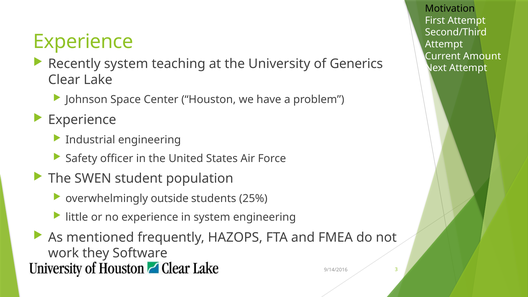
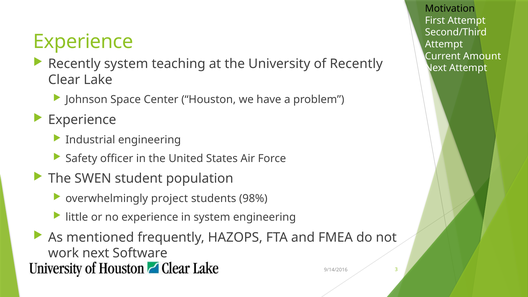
of Generics: Generics -> Recently (356, 64)
outside: outside -> project (170, 198)
25%: 25% -> 98% (253, 198)
work they: they -> next (96, 253)
